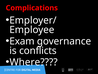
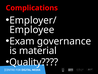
conflicts: conflicts -> material (38, 50)
Where: Where -> Quality (34, 62)
